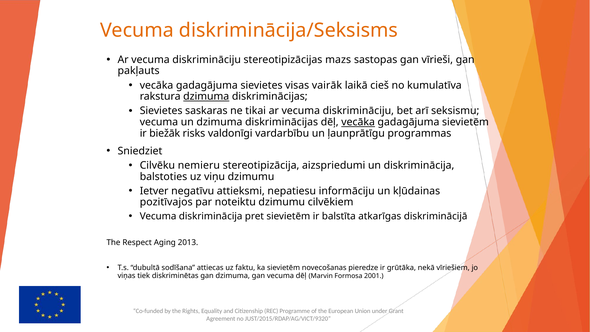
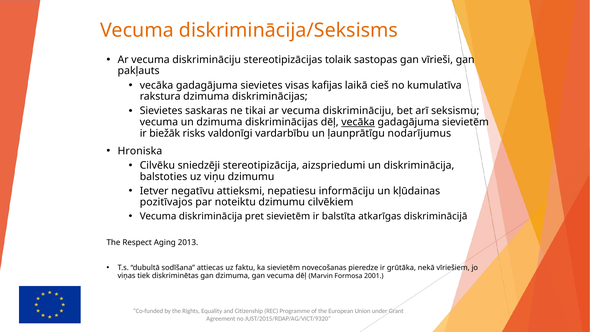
mazs: mazs -> tolaik (338, 60)
vairāk: vairāk -> kafijas (327, 85)
dzimuma underline: present -> none (206, 96)
programmas: programmas -> nodarījumus (419, 133)
Sniedziet: Sniedziet -> Hroniska (140, 151)
nemieru: nemieru -> sniedzēji (199, 165)
